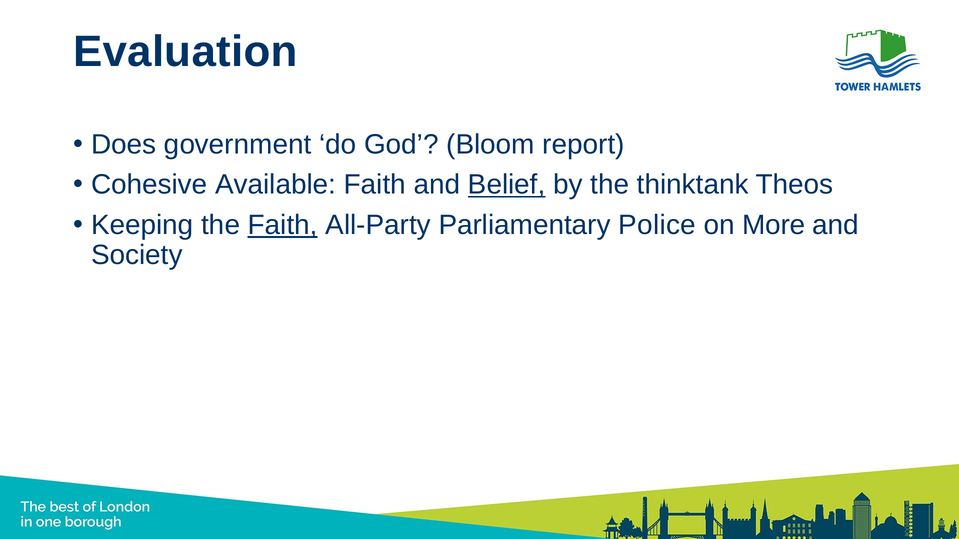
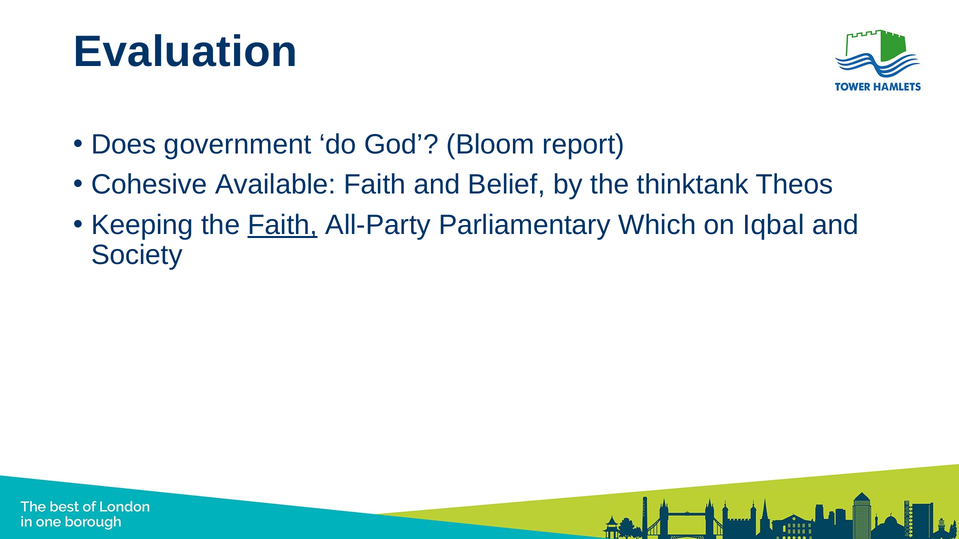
Belief underline: present -> none (507, 185)
Police: Police -> Which (657, 225)
More: More -> Iqbal (773, 225)
